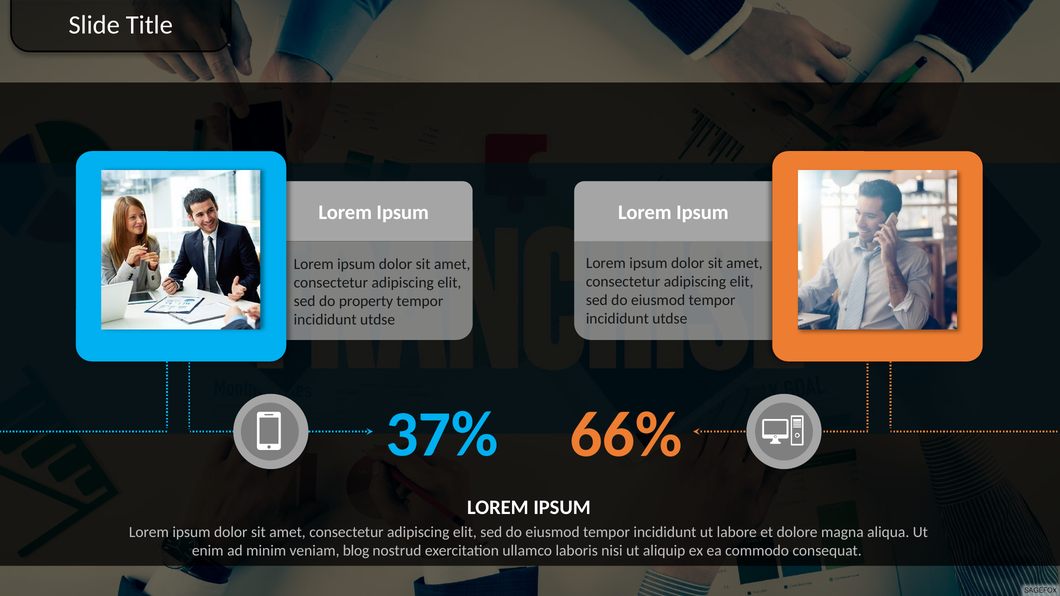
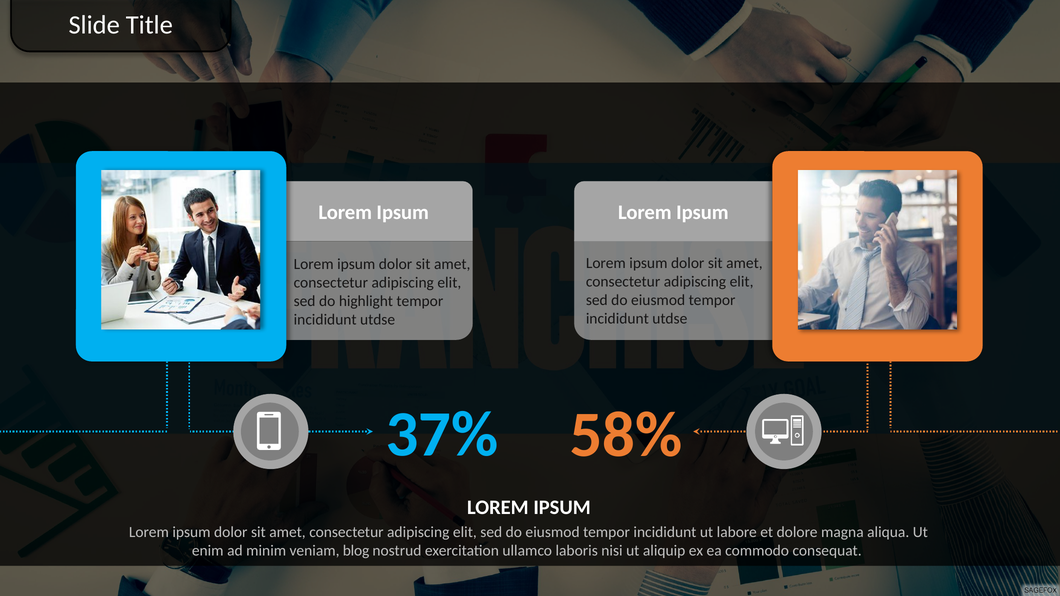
property: property -> highlight (366, 301)
66%: 66% -> 58% (626, 435)
